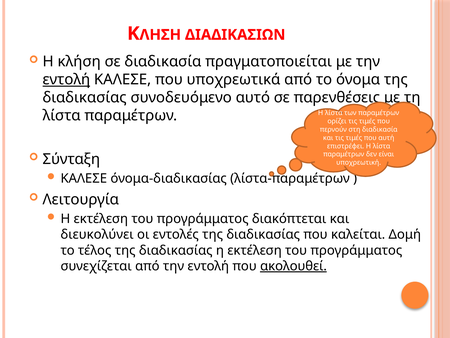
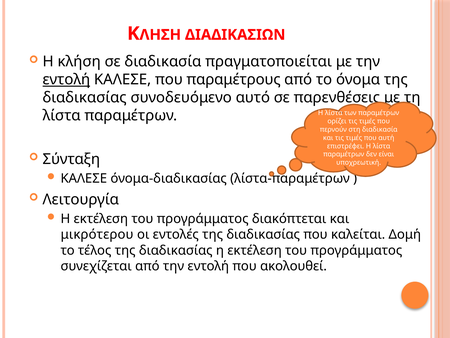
υποχρεωτικά: υποχρεωτικά -> παραμέτρους (234, 79)
διευκολύνει: διευκολύνει -> μικρότερου (97, 234)
ακολουθεί underline: present -> none (293, 266)
